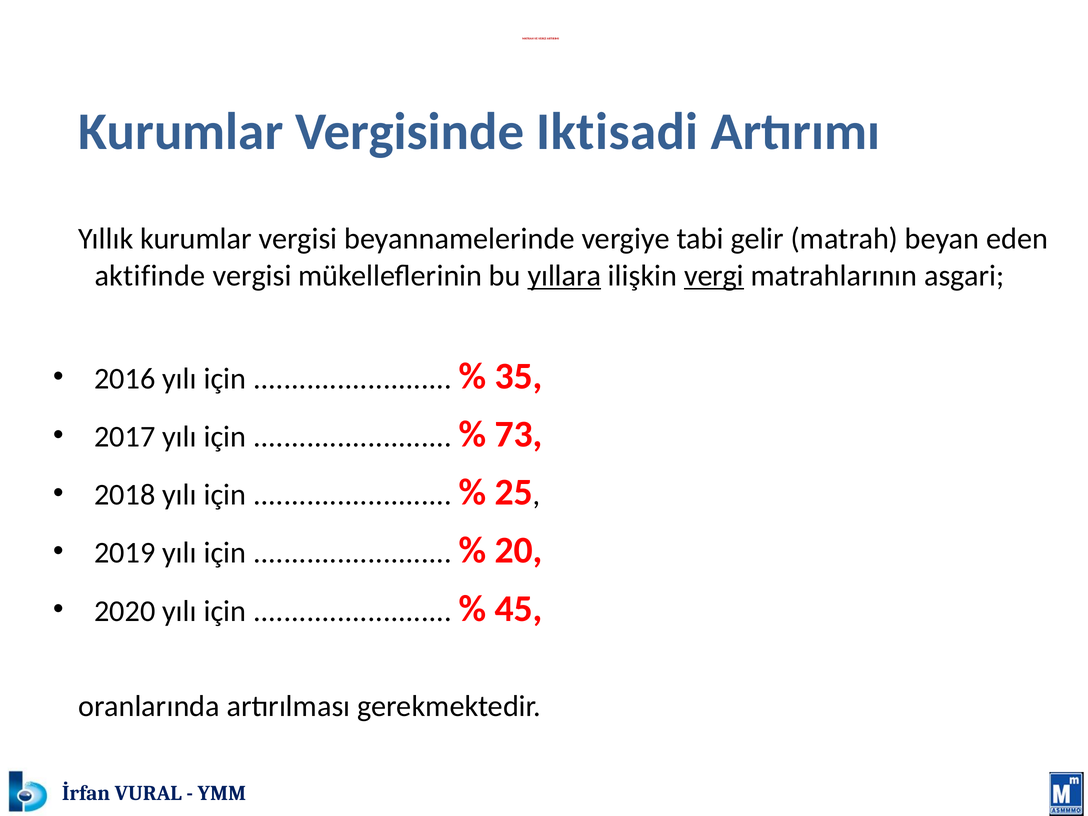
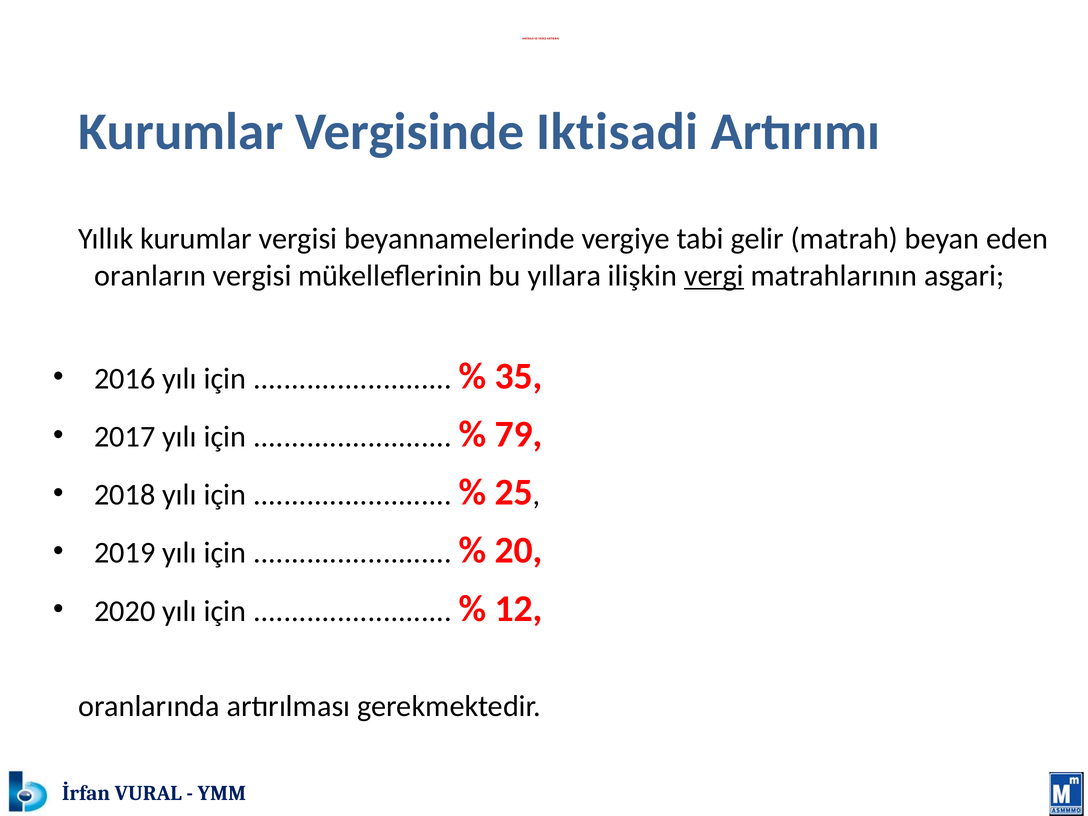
aktifinde: aktifinde -> oranların (150, 276)
yıllara underline: present -> none (564, 276)
73: 73 -> 79 (519, 434)
45: 45 -> 12 (519, 609)
